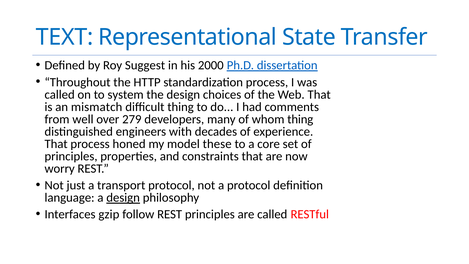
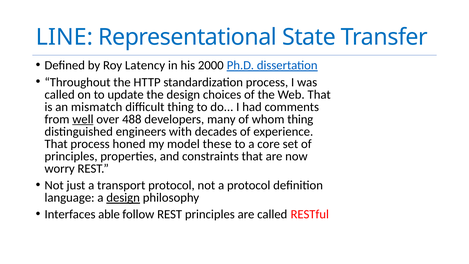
TEXT: TEXT -> LINE (64, 37)
Suggest: Suggest -> Latency (145, 65)
system: system -> update (126, 94)
well underline: none -> present (83, 119)
279: 279 -> 488 (132, 119)
gzip: gzip -> able (109, 214)
